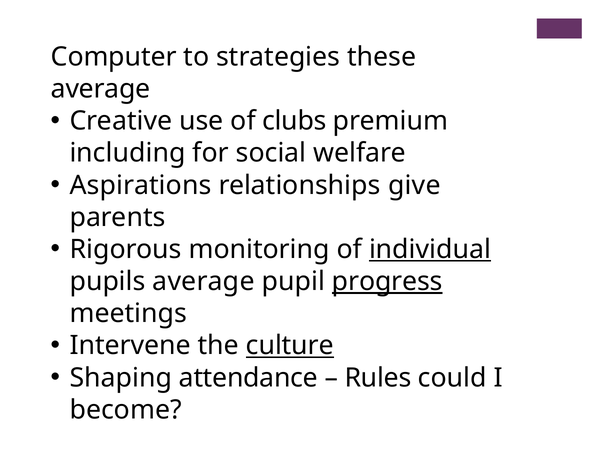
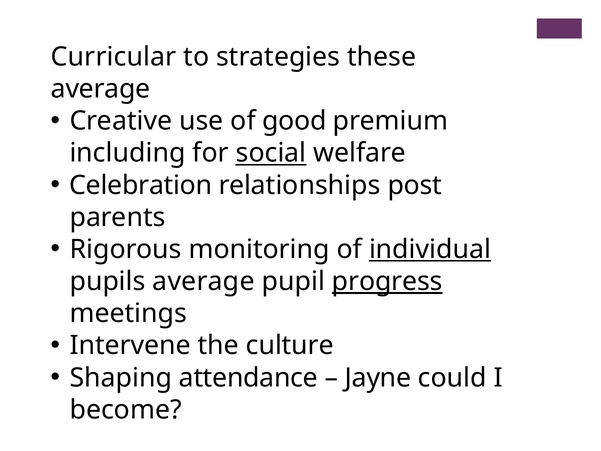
Computer: Computer -> Curricular (114, 57)
clubs: clubs -> good (294, 121)
social underline: none -> present (271, 153)
Aspirations: Aspirations -> Celebration (141, 185)
give: give -> post (415, 185)
culture underline: present -> none (290, 345)
Rules: Rules -> Jayne (378, 378)
